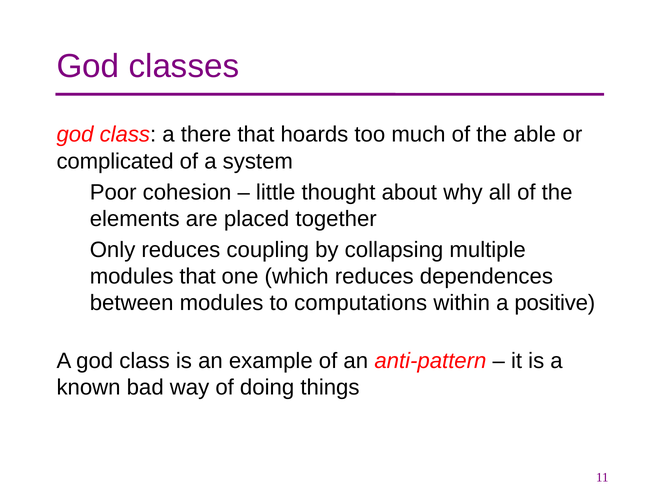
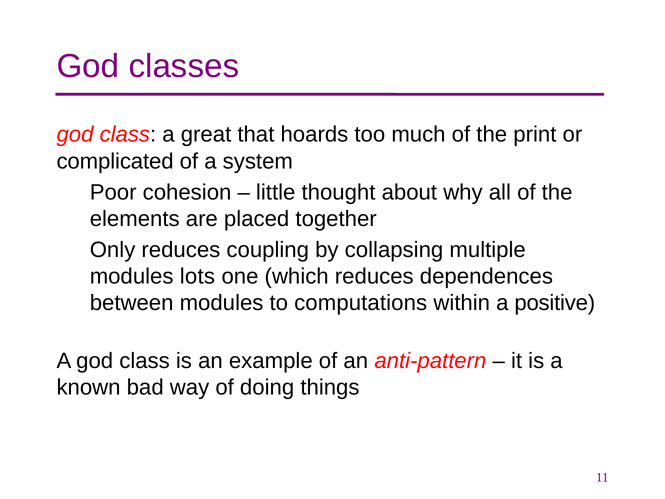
there: there -> great (206, 135)
able: able -> print (535, 135)
modules that: that -> lots (197, 276)
